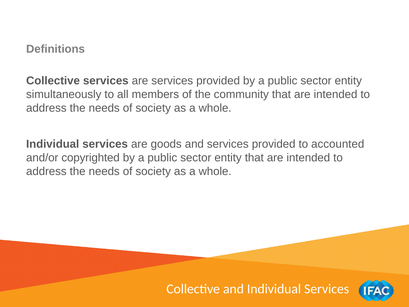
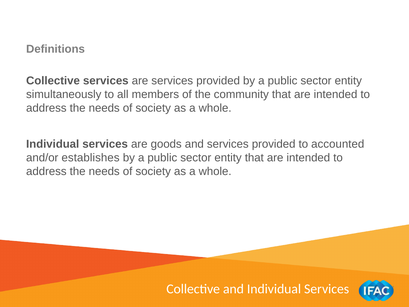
copyrighted: copyrighted -> establishes (91, 158)
